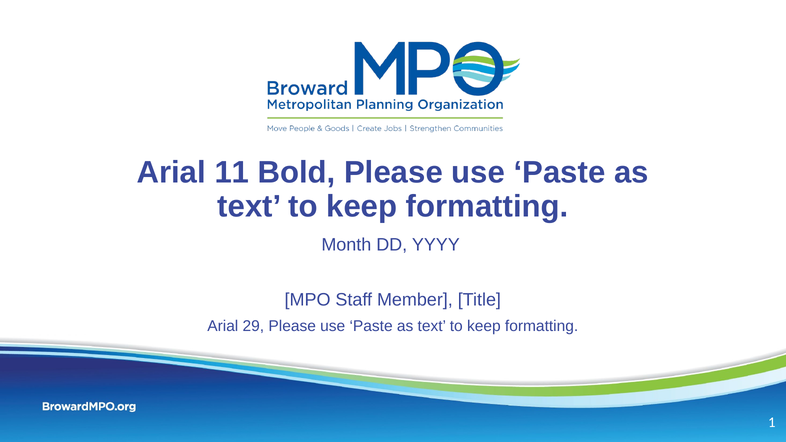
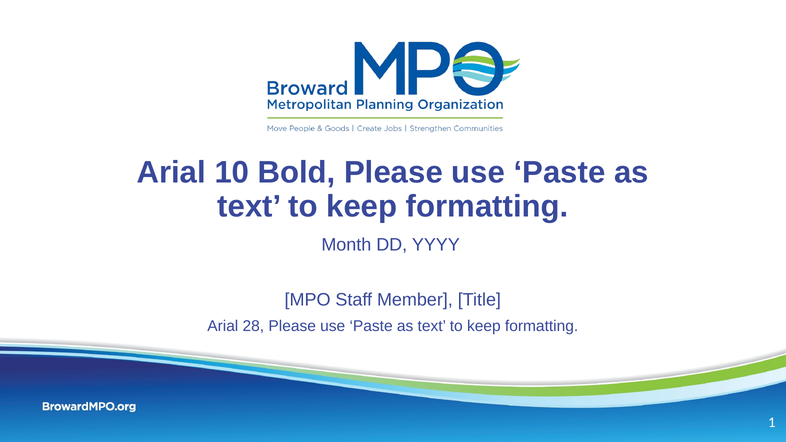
11: 11 -> 10 (232, 173)
29: 29 -> 28 (253, 326)
